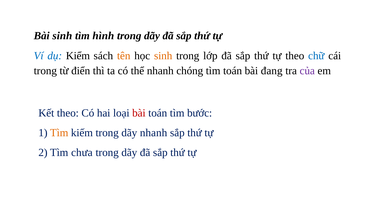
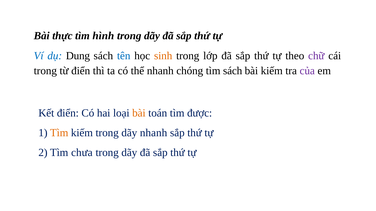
Bài sinh: sinh -> thực (62, 36)
Kiểm: Kiểm -> Dung (78, 56)
tên colour: orange -> blue (124, 56)
chữ colour: blue -> purple (316, 56)
tìm toán: toán -> sách (233, 71)
bài đang: đang -> kiếm (272, 71)
Kết theo: theo -> điển (68, 113)
bài colour: red -> orange (139, 113)
bước: bước -> được (200, 113)
